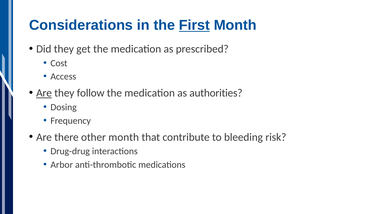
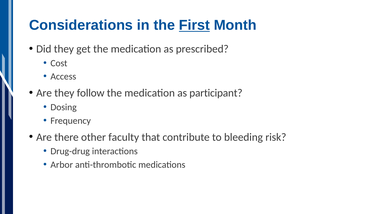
Are underline: present -> none (44, 93)
authorities: authorities -> participant (216, 93)
other month: month -> faculty (124, 137)
